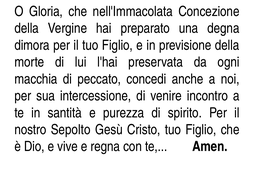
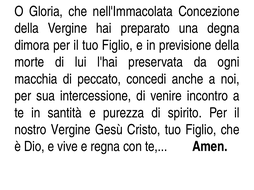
nostro Sepolto: Sepolto -> Vergine (71, 130)
